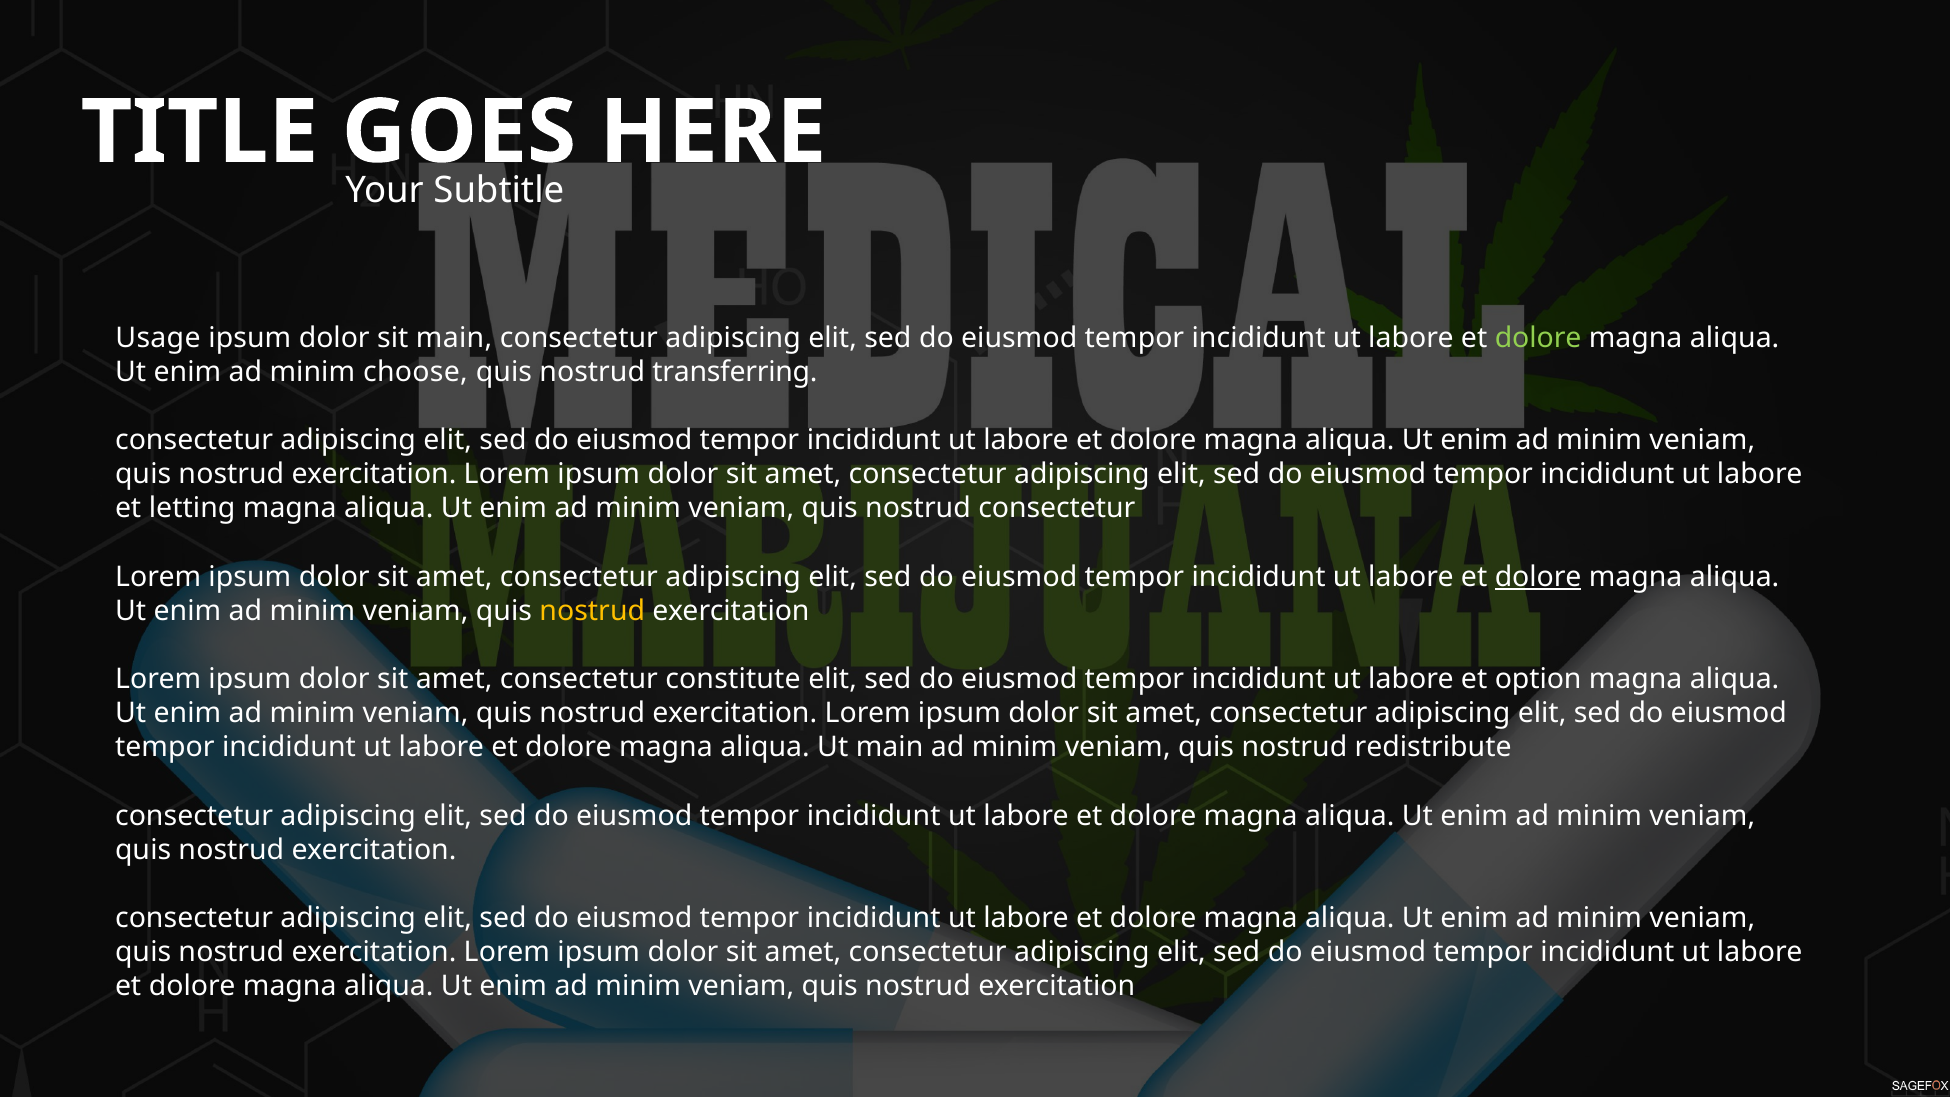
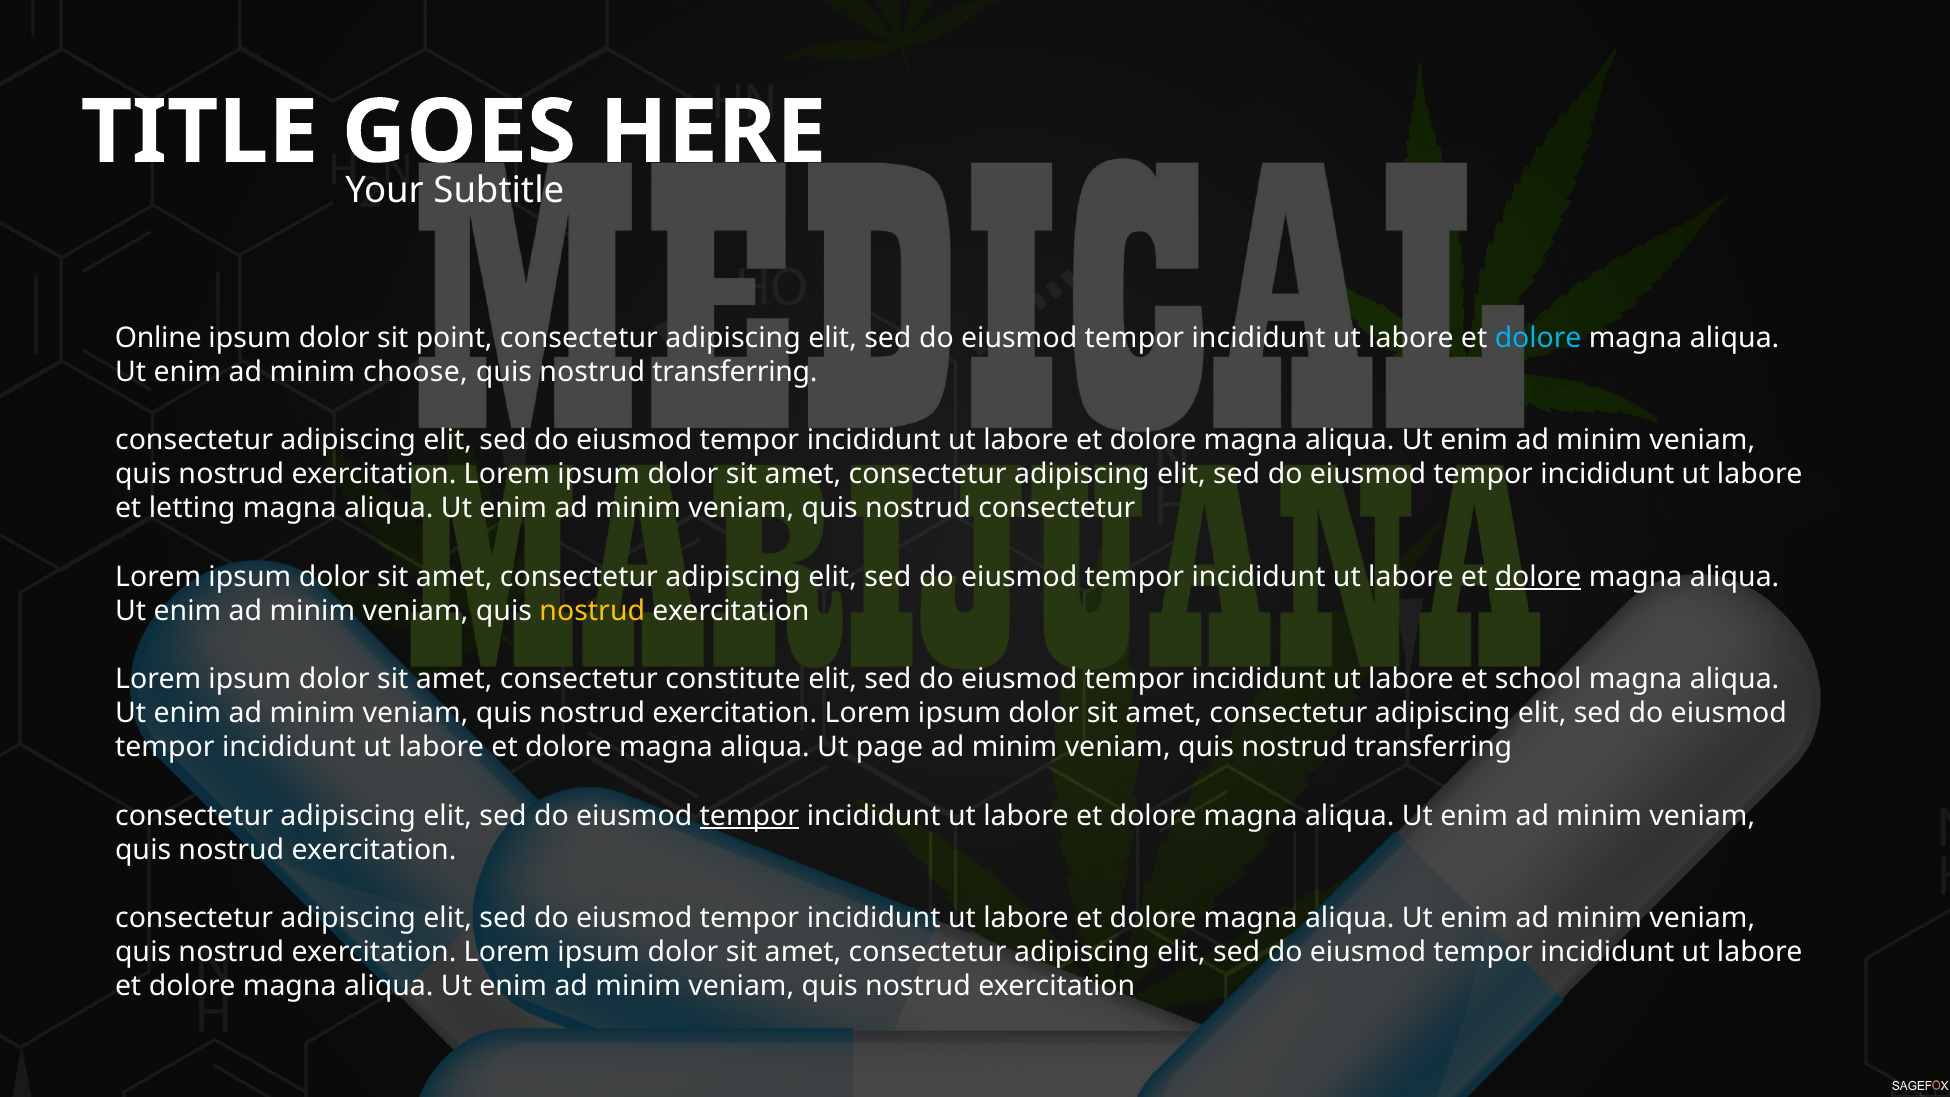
Usage: Usage -> Online (158, 338)
sit main: main -> point (454, 338)
dolore colour: light green -> light blue (1538, 338)
option: option -> school (1538, 679)
Ut main: main -> page (890, 747)
veniam quis nostrud redistribute: redistribute -> transferring (1433, 747)
tempor underline: none -> present (749, 816)
